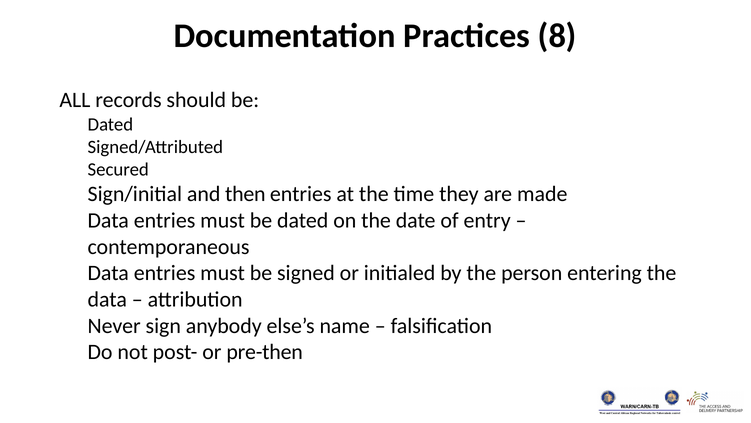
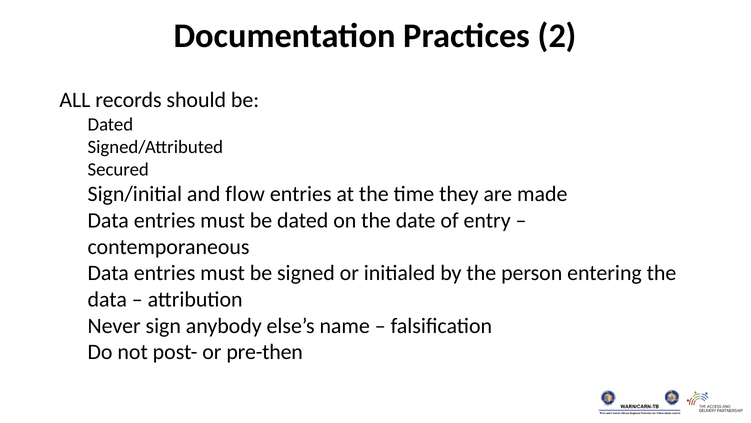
8: 8 -> 2 (557, 36)
then: then -> flow (245, 194)
